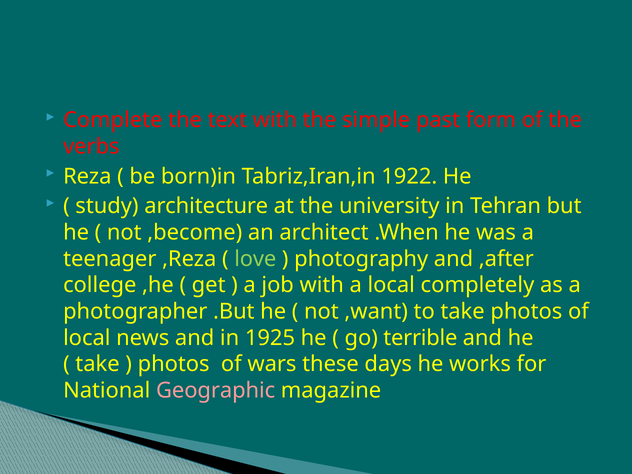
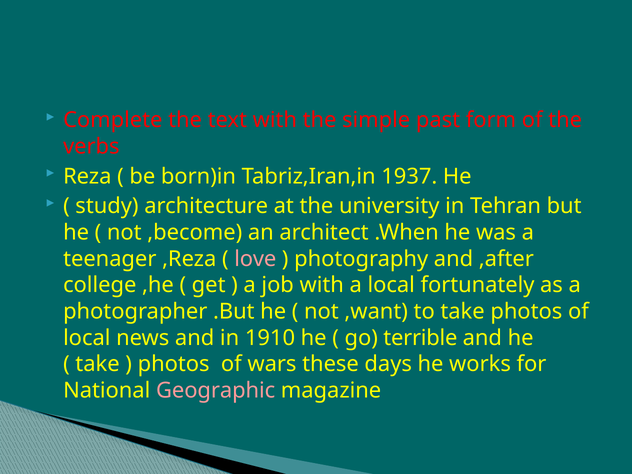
1922: 1922 -> 1937 (409, 176)
love colour: light green -> pink (255, 259)
completely: completely -> fortunately (478, 285)
1925: 1925 -> 1910 (270, 338)
